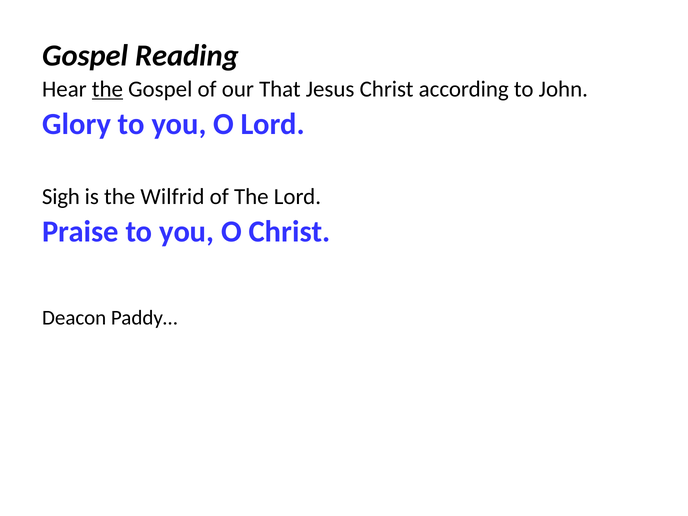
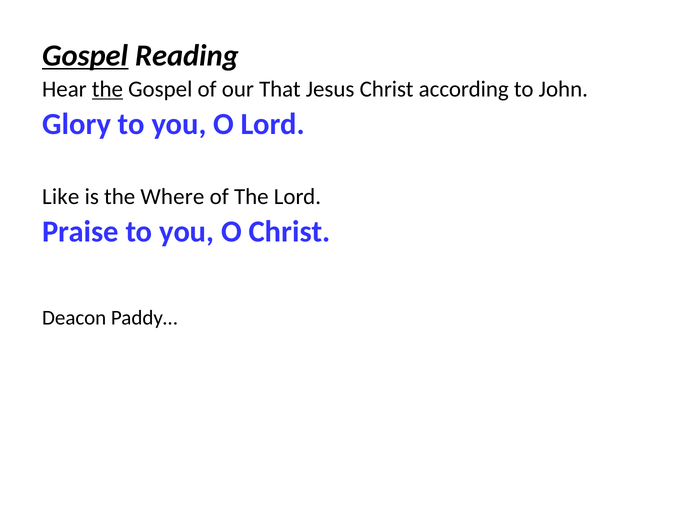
Gospel underline: none -> present (85, 56)
Sigh: Sigh -> Like (61, 197)
Wilfrid: Wilfrid -> Where (172, 197)
